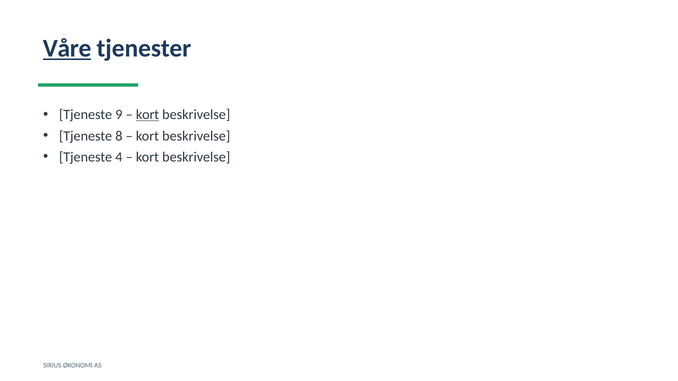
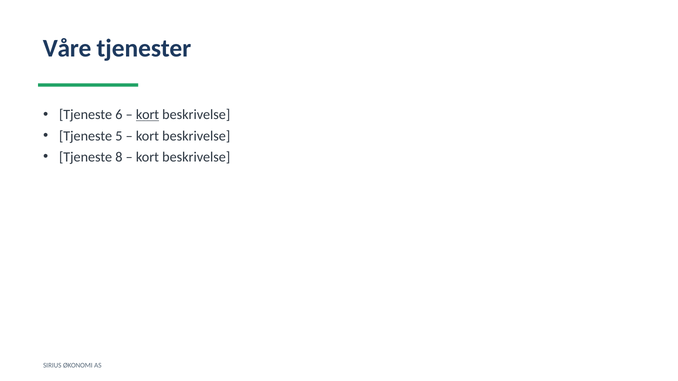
Våre underline: present -> none (67, 48)
9: 9 -> 6 (119, 115)
8: 8 -> 5 (119, 136)
4: 4 -> 8 (119, 157)
